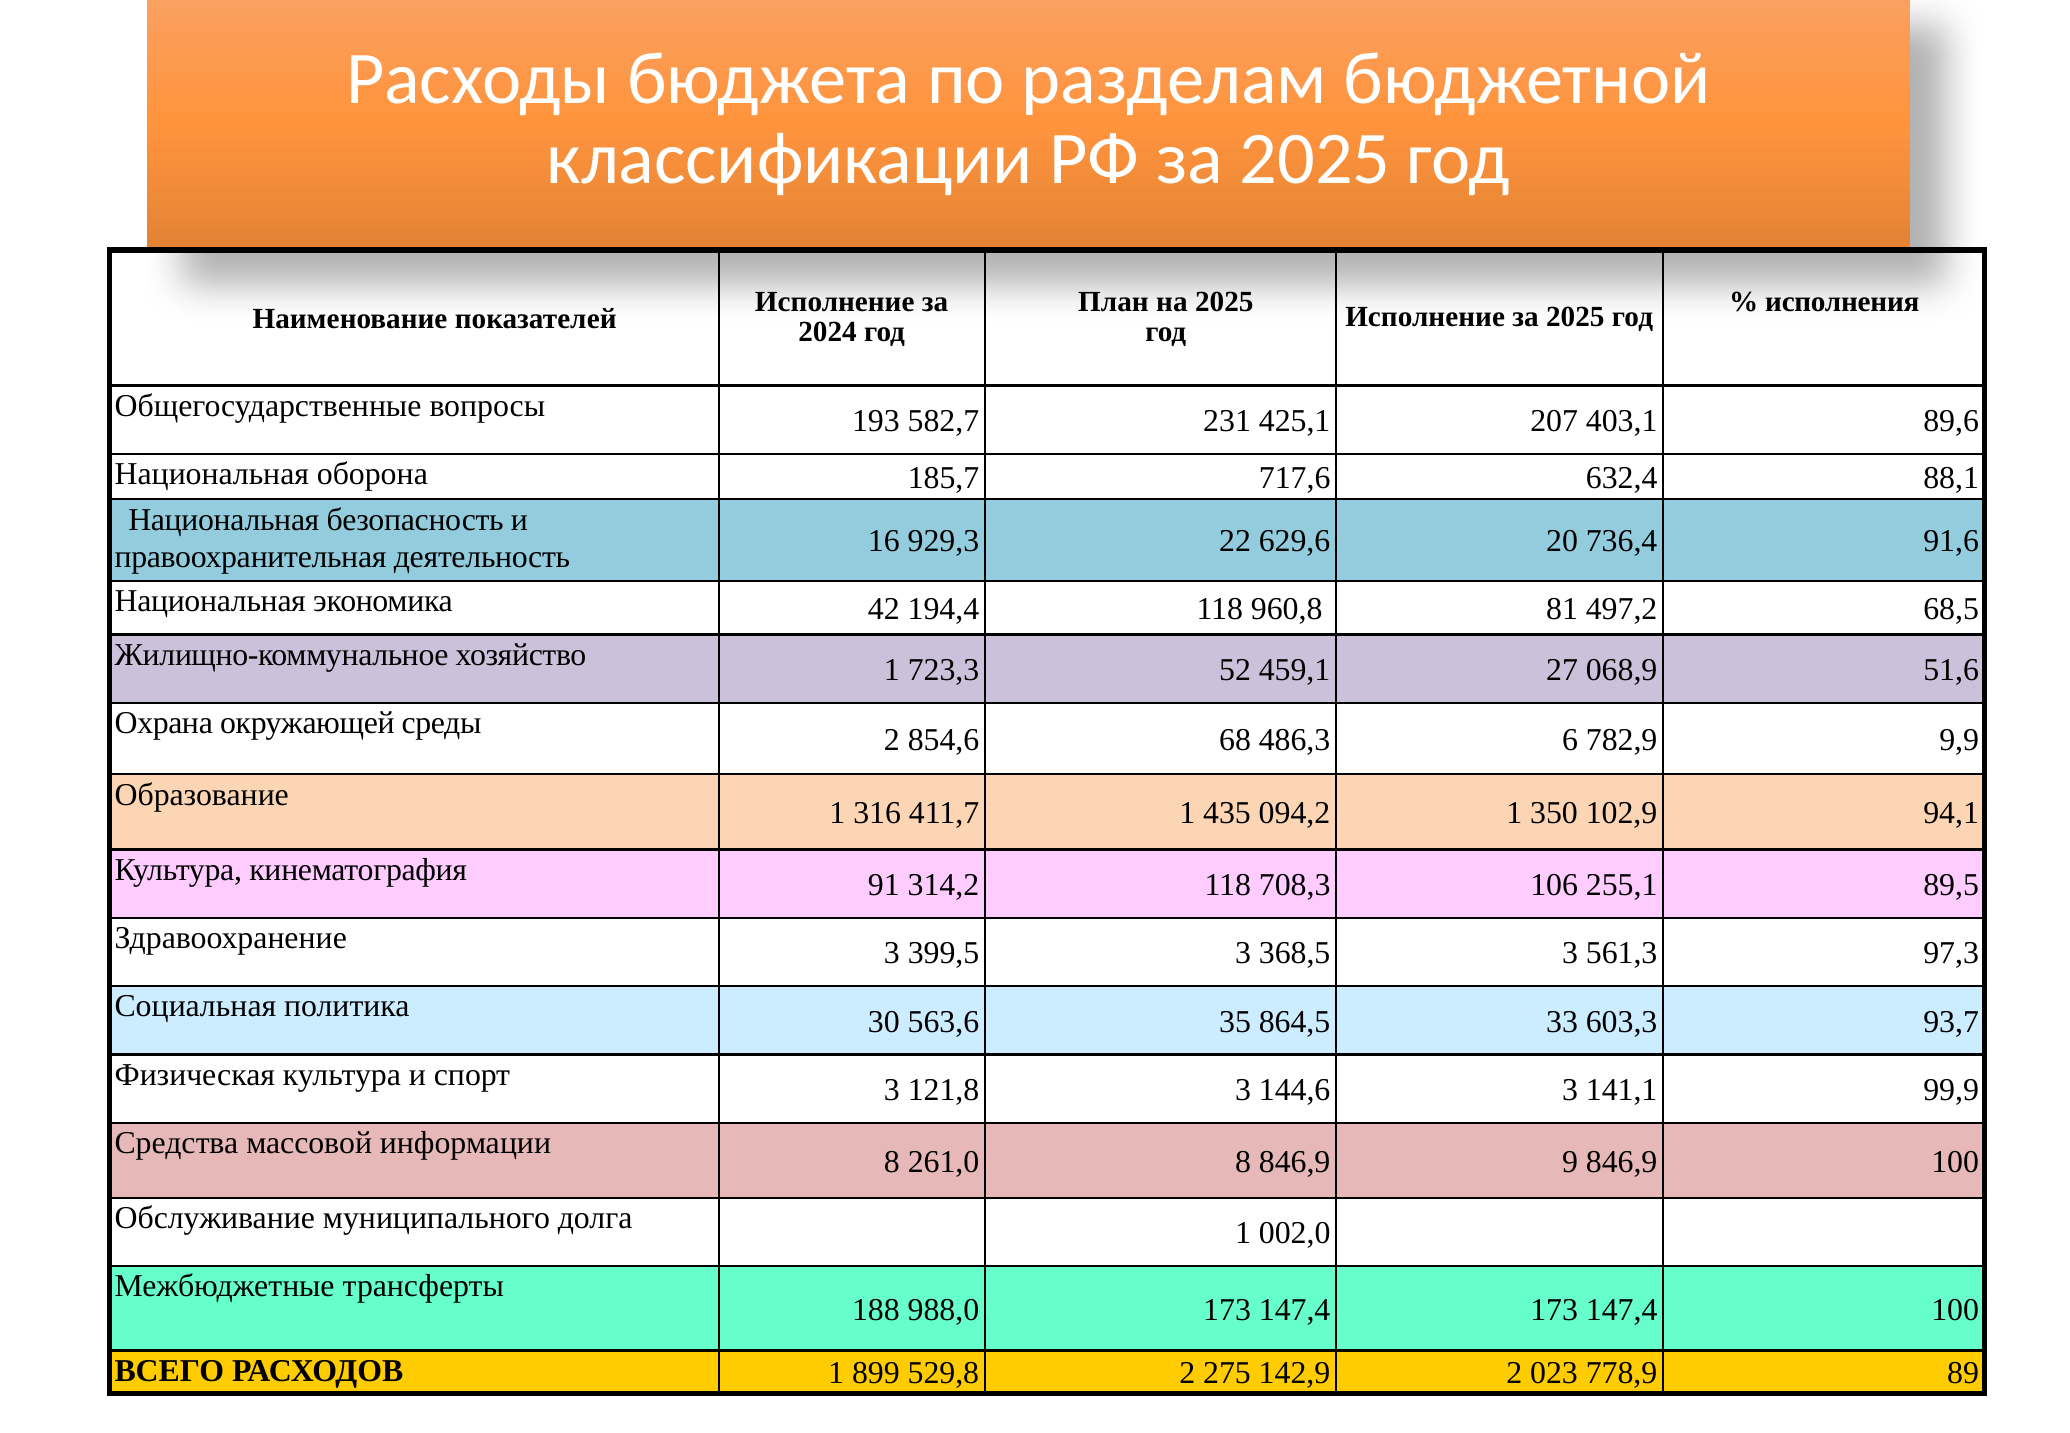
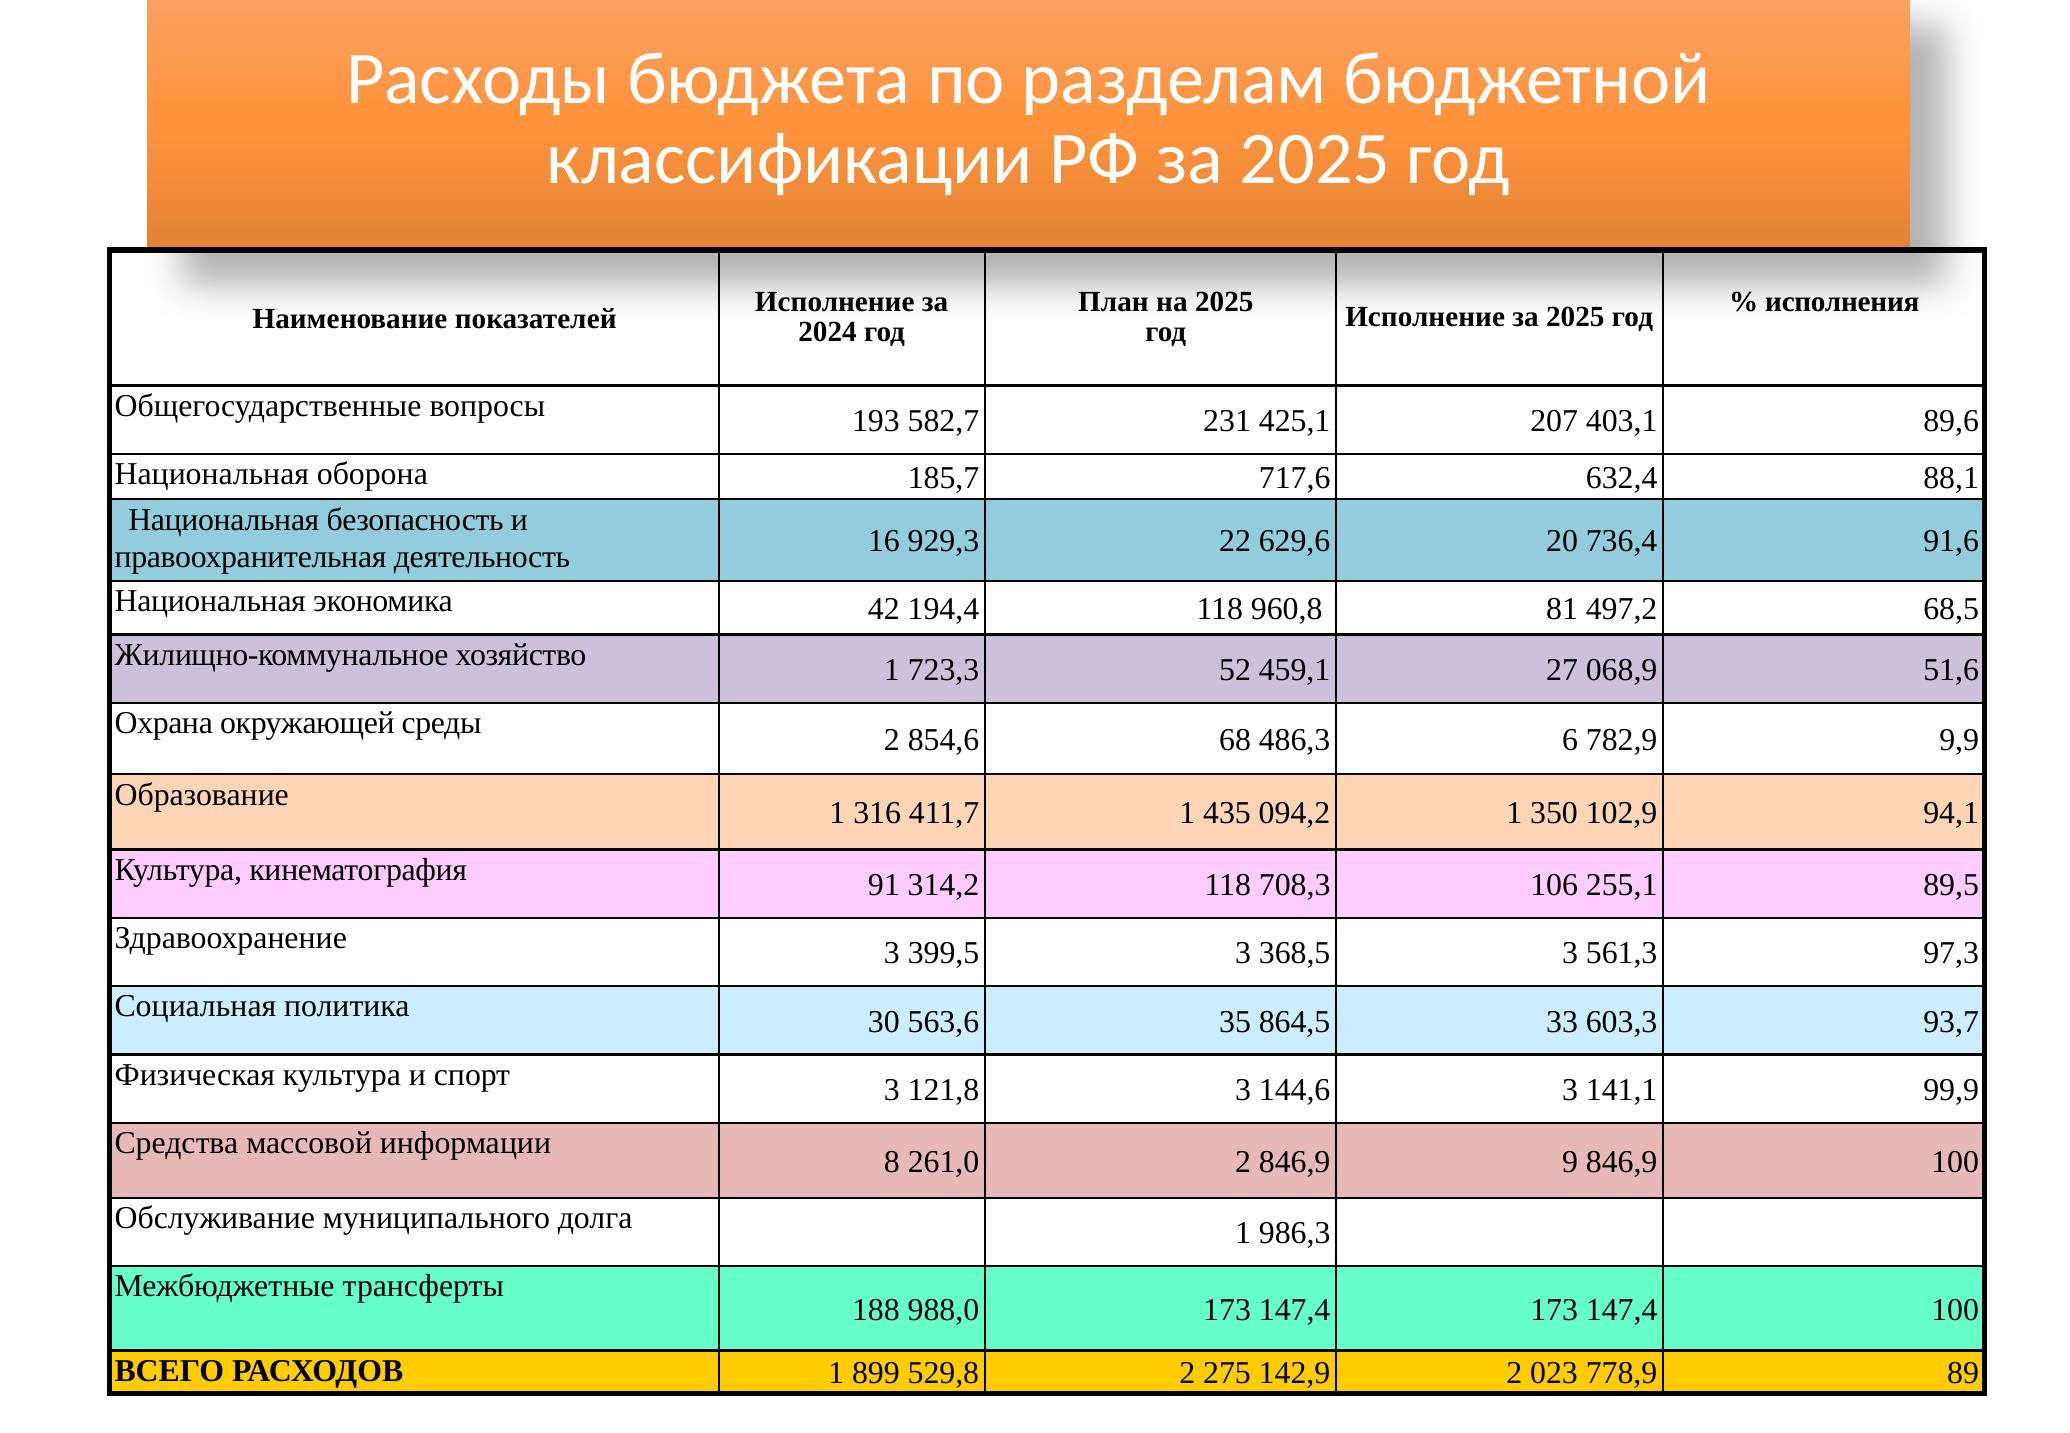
261,0 8: 8 -> 2 (1243, 1162)
002,0: 002,0 -> 986,3 (1295, 1234)
